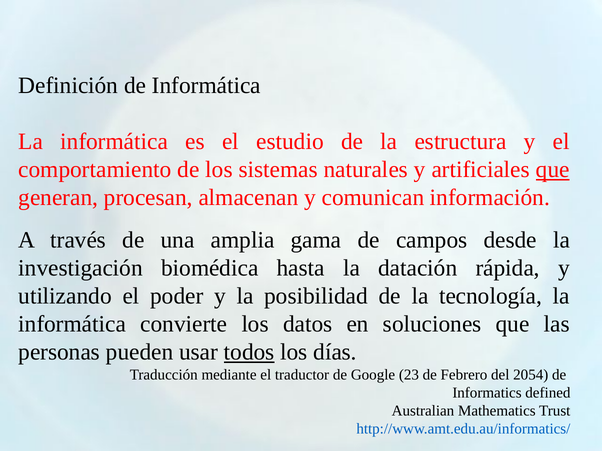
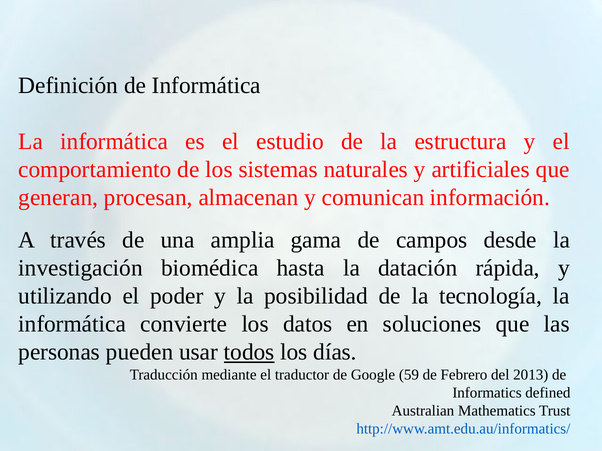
que underline: present -> none (553, 170)
23: 23 -> 59 (409, 375)
2054: 2054 -> 2013 (531, 375)
